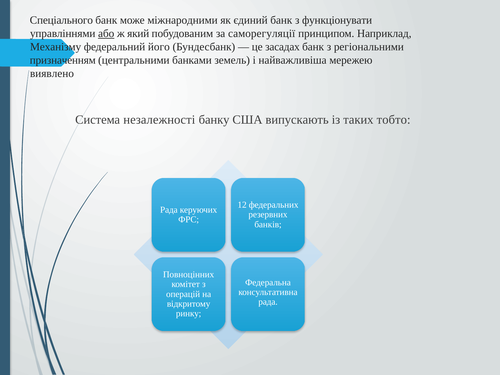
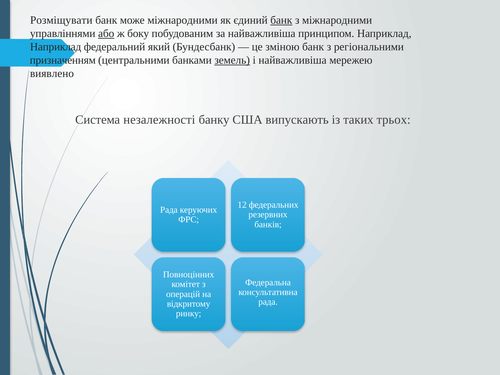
Спеціального: Спеціального -> Розміщувати (61, 20)
банк underline: none -> present (281, 20)
з функціонувати: функціонувати -> міжнародними (337, 20)
який: який -> боку (138, 34)
за саморегуляції: саморегуляції -> найважливіша (262, 34)
Механізму: Механізму -> Наприклад (56, 47)
його: його -> який (159, 47)
засадах: засадах -> зміною (282, 47)
земель underline: none -> present (232, 60)
тобто: тобто -> трьох (394, 120)
